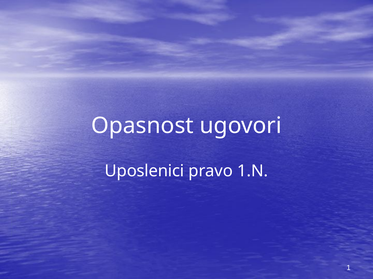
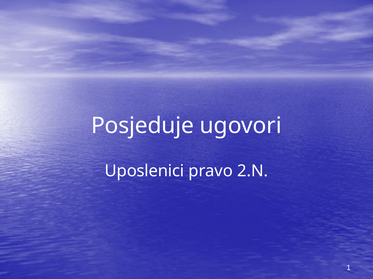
Opasnost: Opasnost -> Posjeduje (142, 126)
1.N: 1.N -> 2.N (253, 171)
